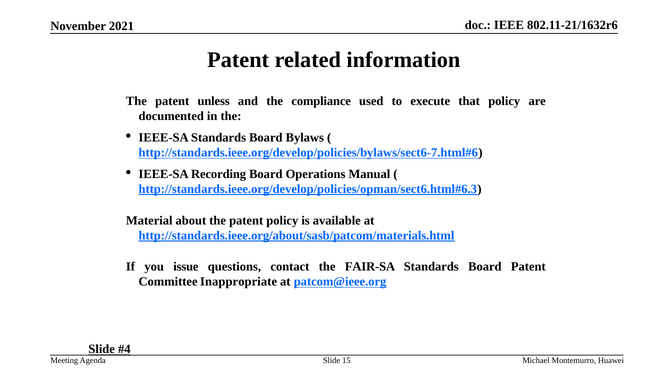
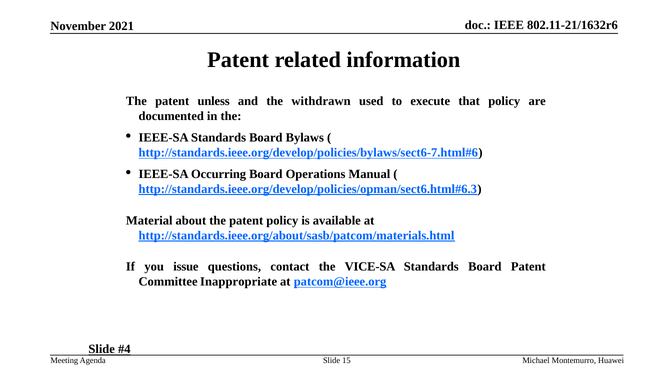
compliance: compliance -> withdrawn (321, 101)
Recording: Recording -> Occurring (219, 174)
FAIR-SA: FAIR-SA -> VICE-SA (370, 267)
